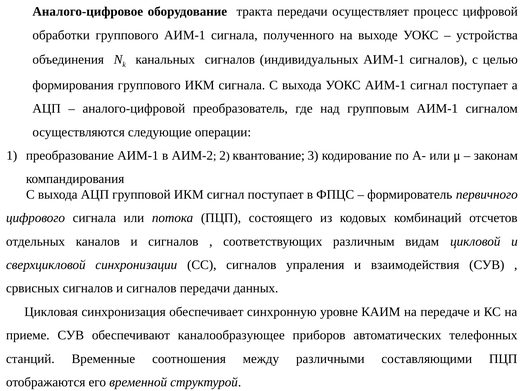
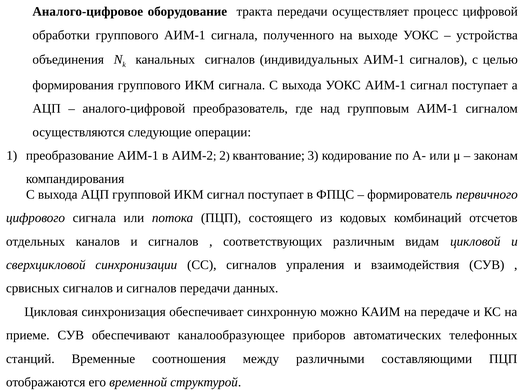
уровне: уровне -> можно (339, 312)
